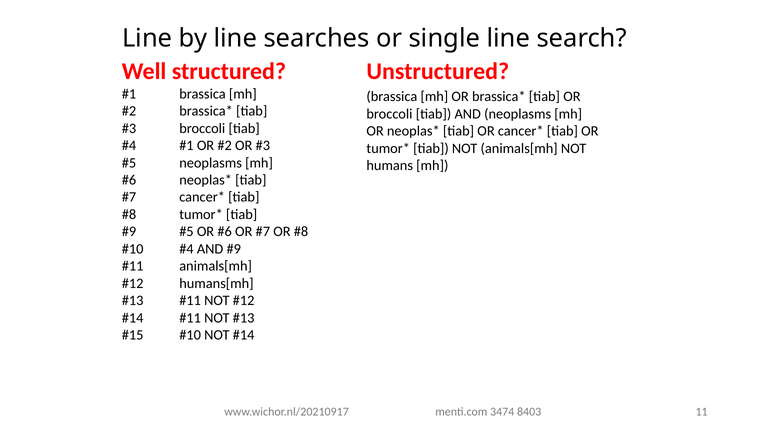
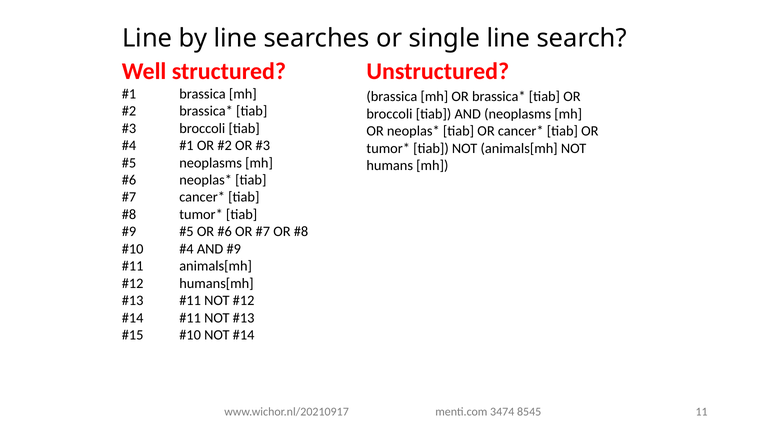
8403: 8403 -> 8545 (529, 411)
